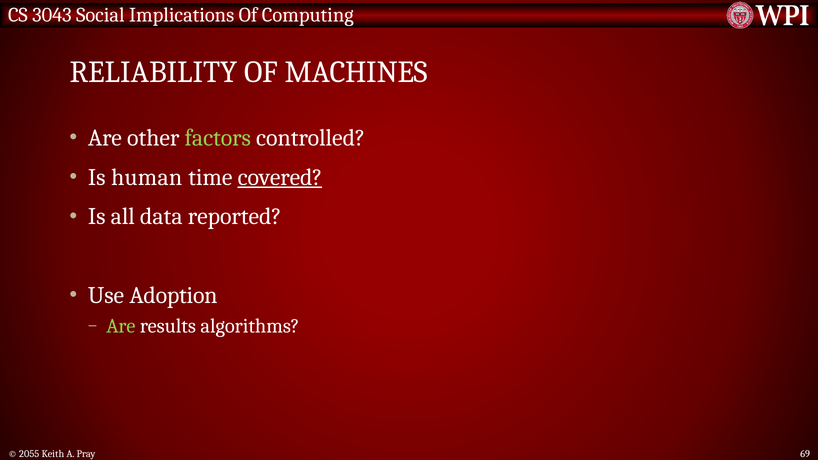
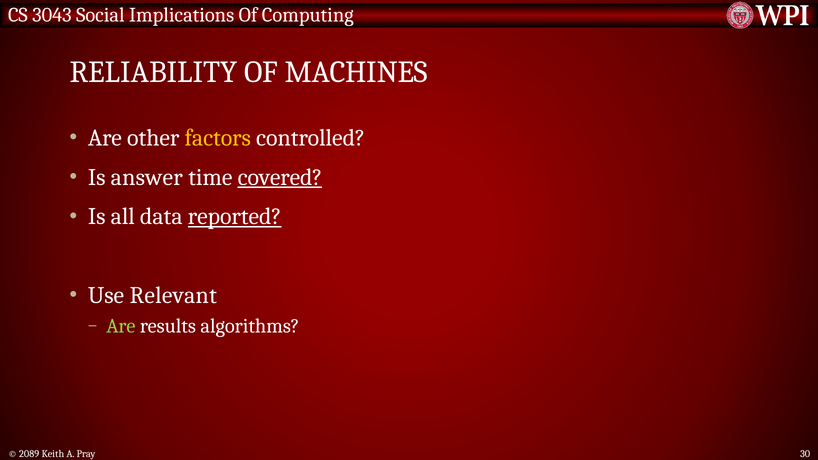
factors colour: light green -> yellow (218, 138)
human: human -> answer (147, 177)
reported underline: none -> present (235, 217)
Adoption: Adoption -> Relevant (173, 295)
2055: 2055 -> 2089 (29, 454)
69: 69 -> 30 (805, 454)
